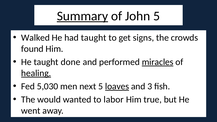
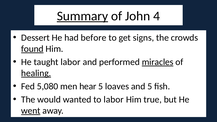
John 5: 5 -> 4 (157, 16)
Walked: Walked -> Dessert (35, 38)
had taught: taught -> before (94, 38)
found underline: none -> present (32, 49)
taught done: done -> labor (71, 62)
5,030: 5,030 -> 5,080 (48, 86)
next: next -> hear (88, 86)
loaves underline: present -> none (117, 86)
and 3: 3 -> 5 (150, 86)
went underline: none -> present (31, 111)
